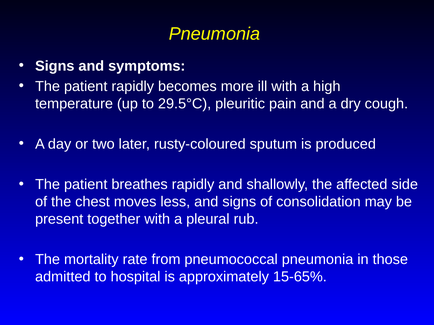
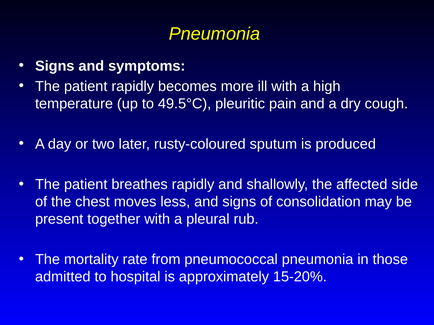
29.5°C: 29.5°C -> 49.5°C (185, 104)
15-65%: 15-65% -> 15-20% (300, 277)
